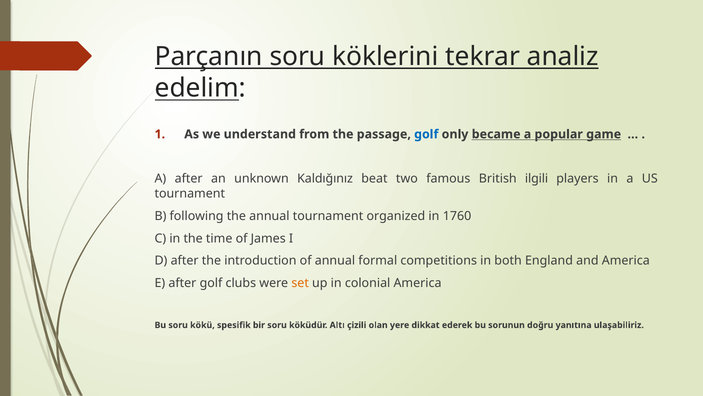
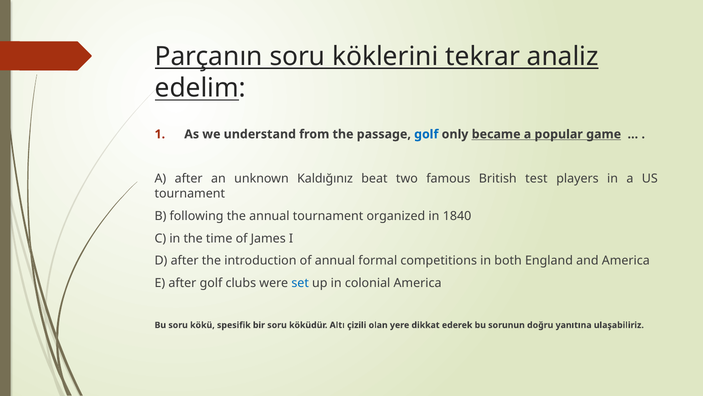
ilgili: ilgili -> test (536, 179)
1760: 1760 -> 1840 (457, 216)
set colour: orange -> blue (300, 283)
